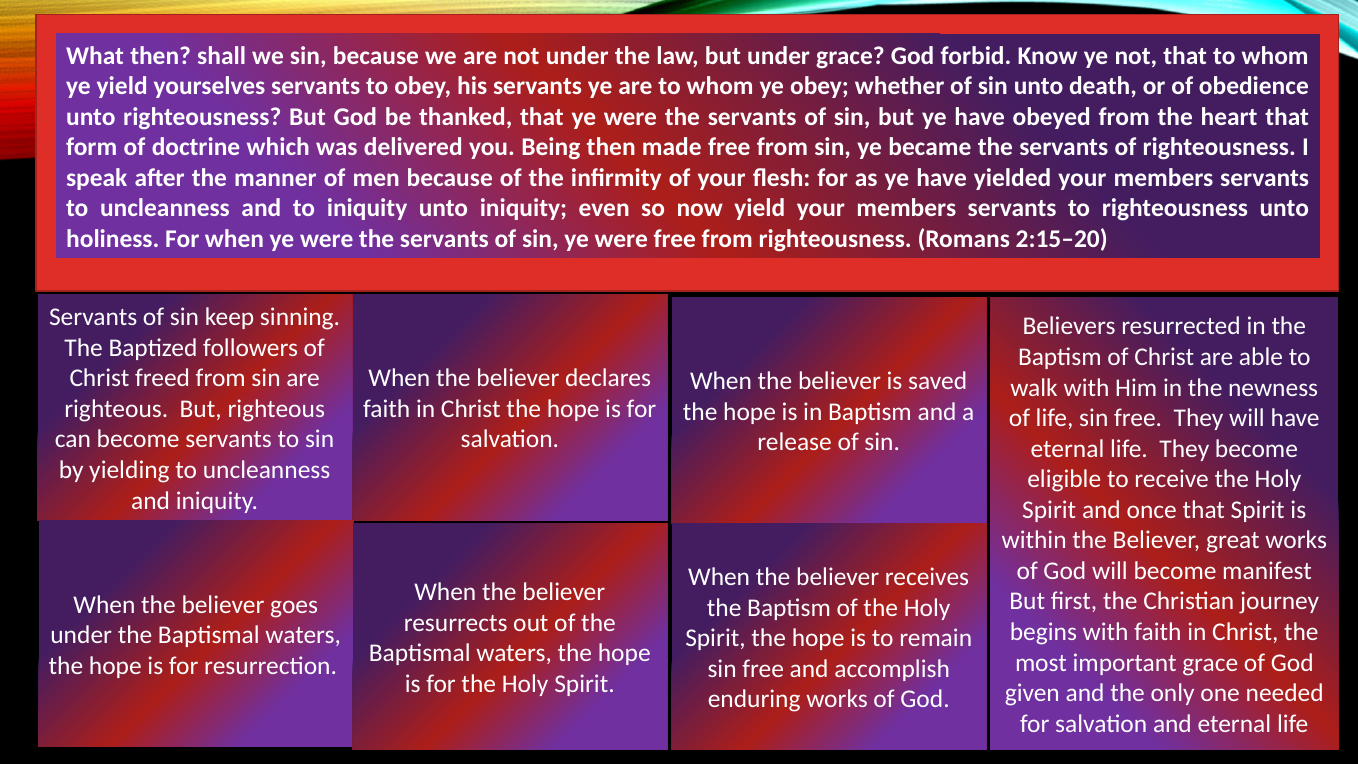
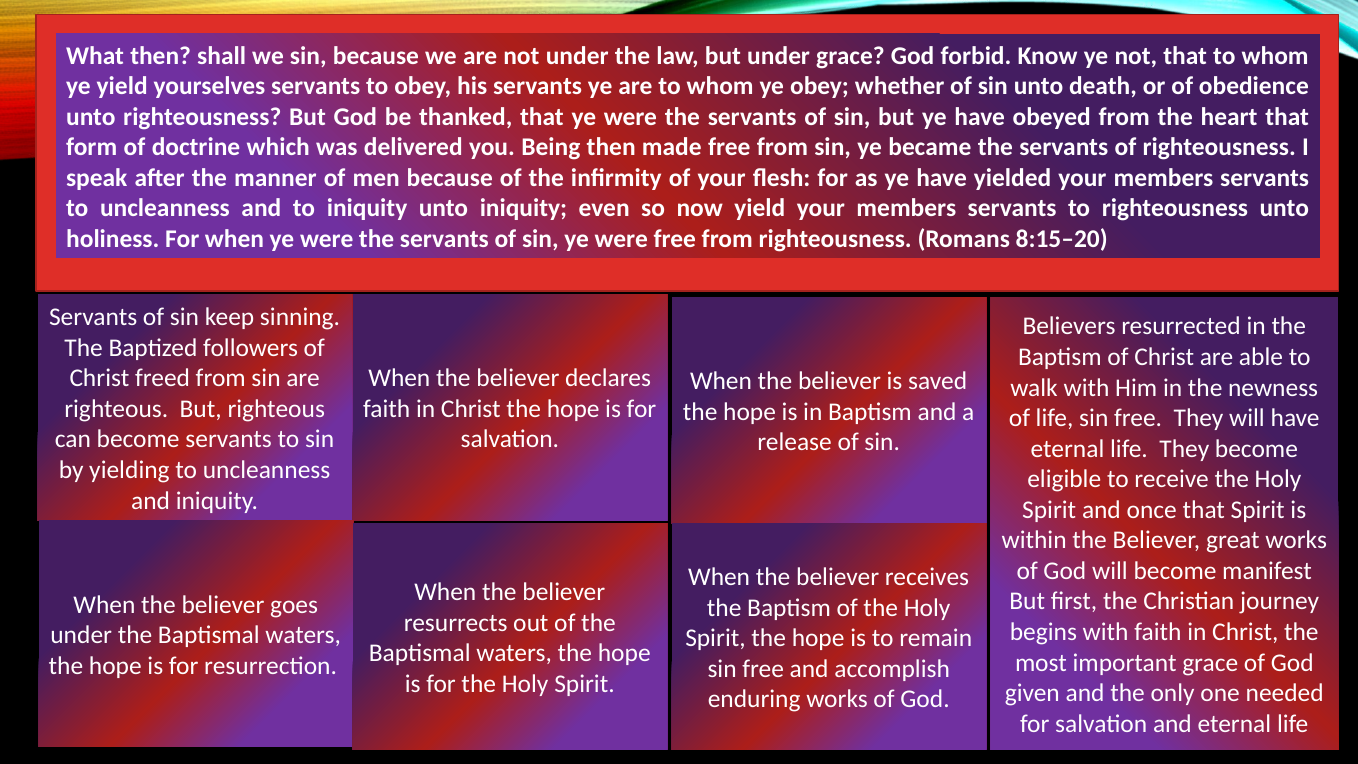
2:15–20: 2:15–20 -> 8:15–20 (1062, 239)
